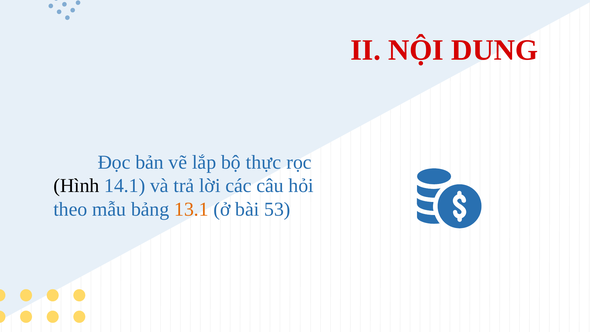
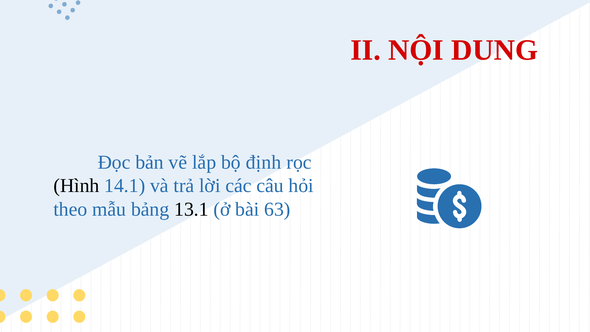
thực: thực -> định (264, 162)
13.1 colour: orange -> black (191, 209)
53: 53 -> 63 (277, 209)
